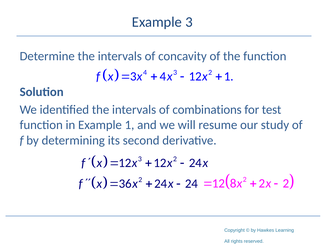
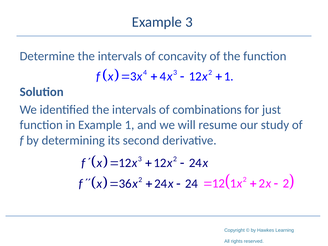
test: test -> just (272, 110)
8: 8 -> 1 (233, 183)
